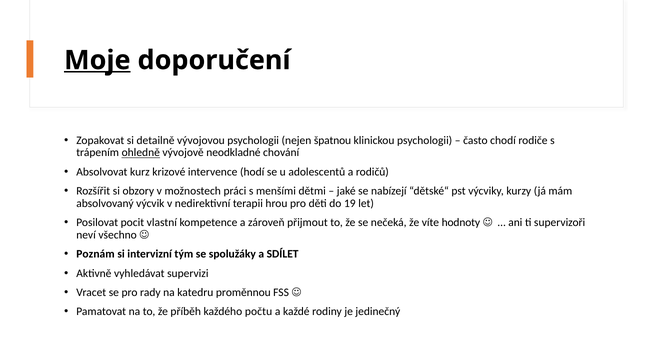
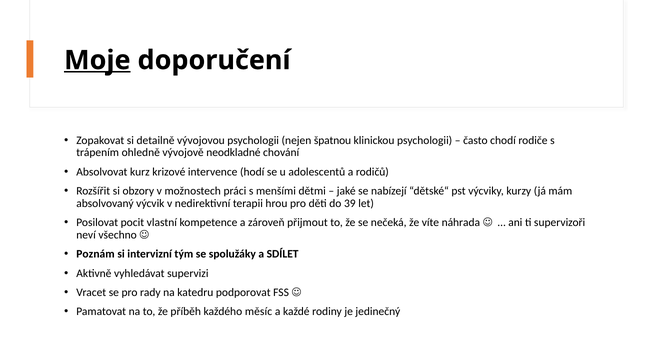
ohledně underline: present -> none (141, 153)
19: 19 -> 39 (350, 204)
hodnoty: hodnoty -> náhrada (461, 223)
proměnnou: proměnnou -> podporovat (243, 293)
počtu: počtu -> měsíc (259, 312)
